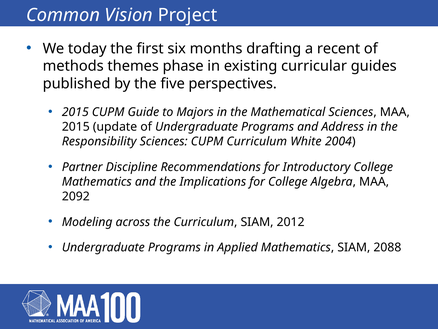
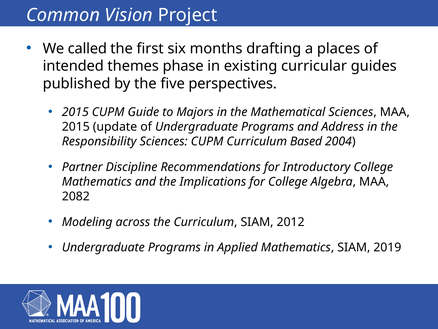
today: today -> called (87, 48)
recent: recent -> places (339, 48)
methods: methods -> intended (73, 66)
White: White -> Based (306, 141)
2092: 2092 -> 2082 (76, 196)
2088: 2088 -> 2019 (387, 247)
